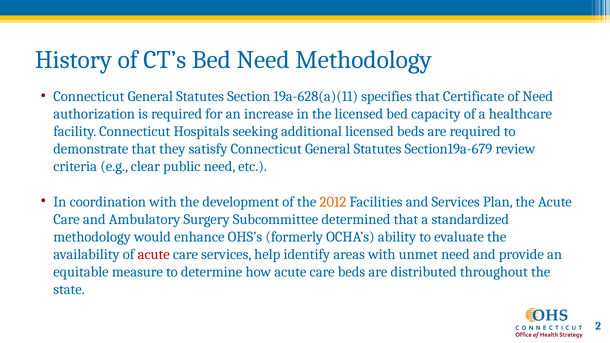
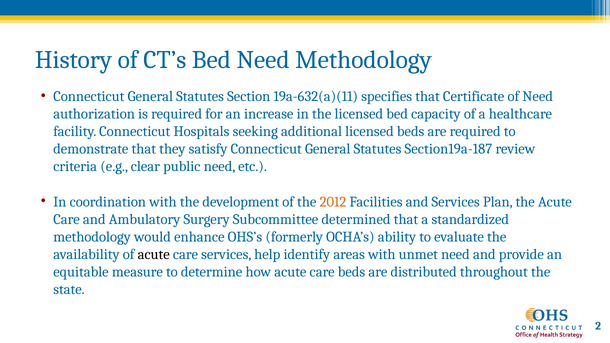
19a-628(a)(11: 19a-628(a)(11 -> 19a-632(a)(11 (316, 97)
Section19a-679: Section19a-679 -> Section19a-187 (448, 149)
acute colour: red -> black (154, 254)
